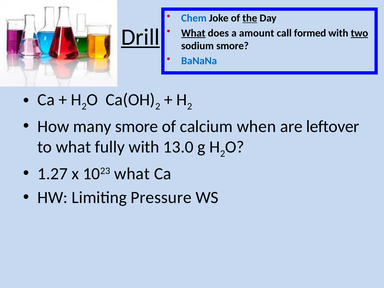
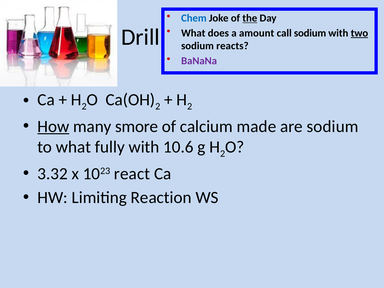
What underline: present -> none (193, 33)
call formed: formed -> sodium (310, 33)
Drill underline: present -> none (140, 37)
sodium smore: smore -> reacts (232, 46)
BaNaNa colour: blue -> purple (199, 61)
How underline: none -> present (53, 126)
when: when -> made (256, 126)
are leftover: leftover -> sodium (333, 126)
13.0: 13.0 -> 10.6 (178, 147)
1.27: 1.27 -> 3.32 (53, 174)
1023 what: what -> react (132, 174)
Pressure: Pressure -> Reaction (161, 198)
